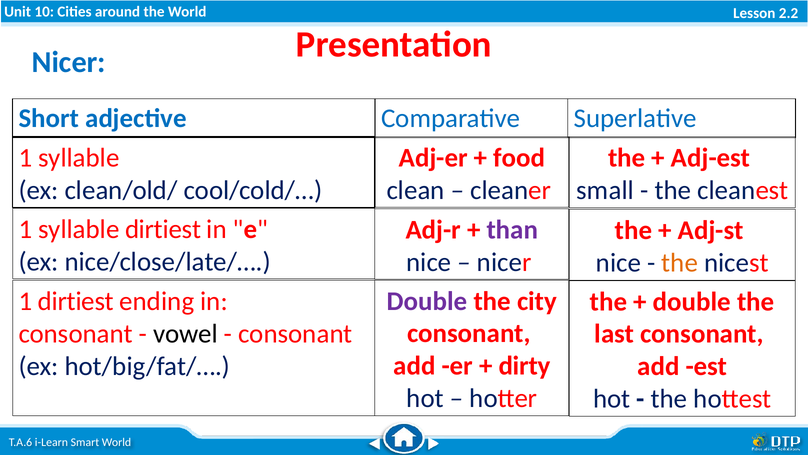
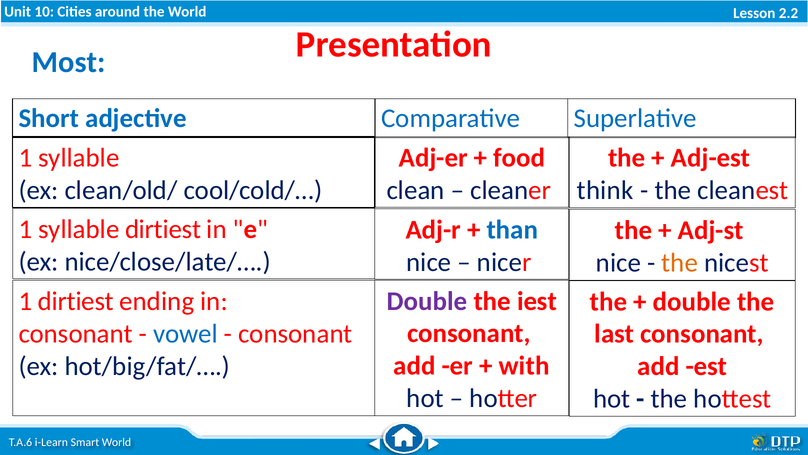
Nicer: Nicer -> Most (69, 62)
small: small -> think (605, 190)
than colour: purple -> blue (512, 230)
city: city -> iest (537, 301)
vowel colour: black -> blue (185, 333)
dirty: dirty -> with (524, 365)
